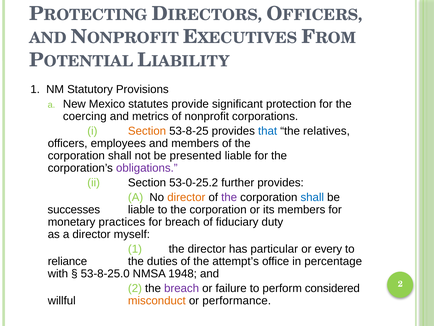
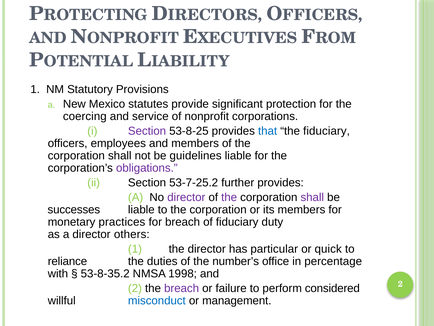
metrics: metrics -> service (150, 116)
Section colour: orange -> purple (147, 131)
the relatives: relatives -> fiduciary (327, 131)
presented: presented -> guidelines (196, 156)
53-0-25.2: 53-0-25.2 -> 53-7-25.2 (194, 182)
director colour: orange -> purple (186, 197)
shall colour: blue -> purple (312, 197)
myself: myself -> others (132, 234)
every: every -> quick (328, 249)
attempt’s: attempt’s -> number’s (236, 261)
53-8-25.0: 53-8-25.0 -> 53-8-35.2 (105, 273)
1948: 1948 -> 1998 (183, 273)
misconduct colour: orange -> blue (157, 300)
performance: performance -> management (237, 300)
